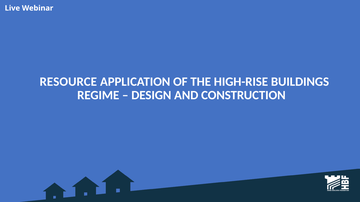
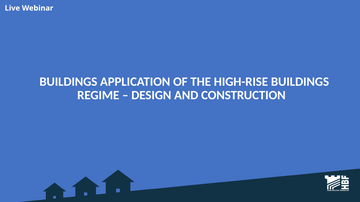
RESOURCE: RESOURCE -> BUILDINGS (68, 82)
